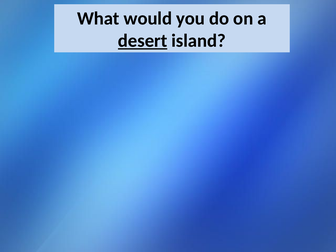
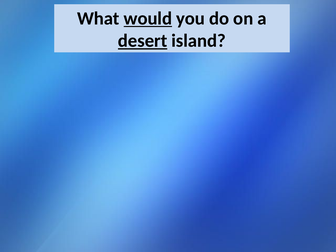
would underline: none -> present (148, 18)
